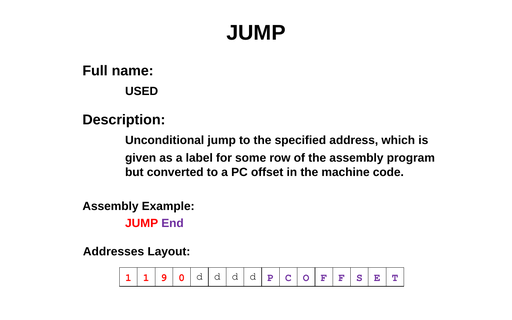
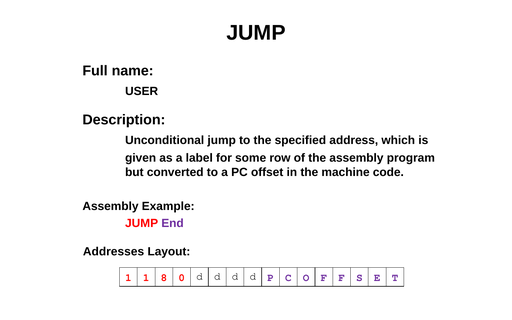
USED: USED -> USER (142, 91)
9: 9 -> 8 (164, 278)
